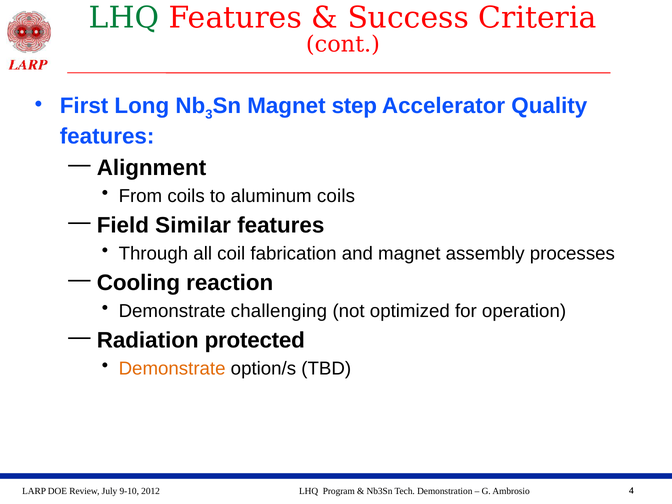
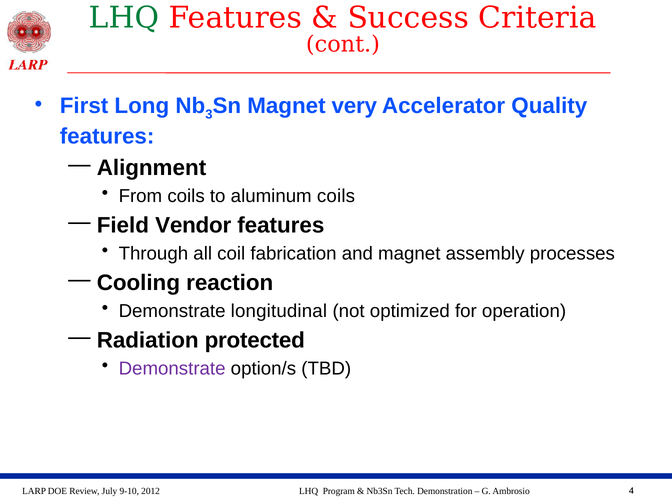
step: step -> very (354, 106)
Similar: Similar -> Vendor (193, 225)
challenging: challenging -> longitudinal (279, 311)
Demonstrate colour: orange -> purple (172, 369)
